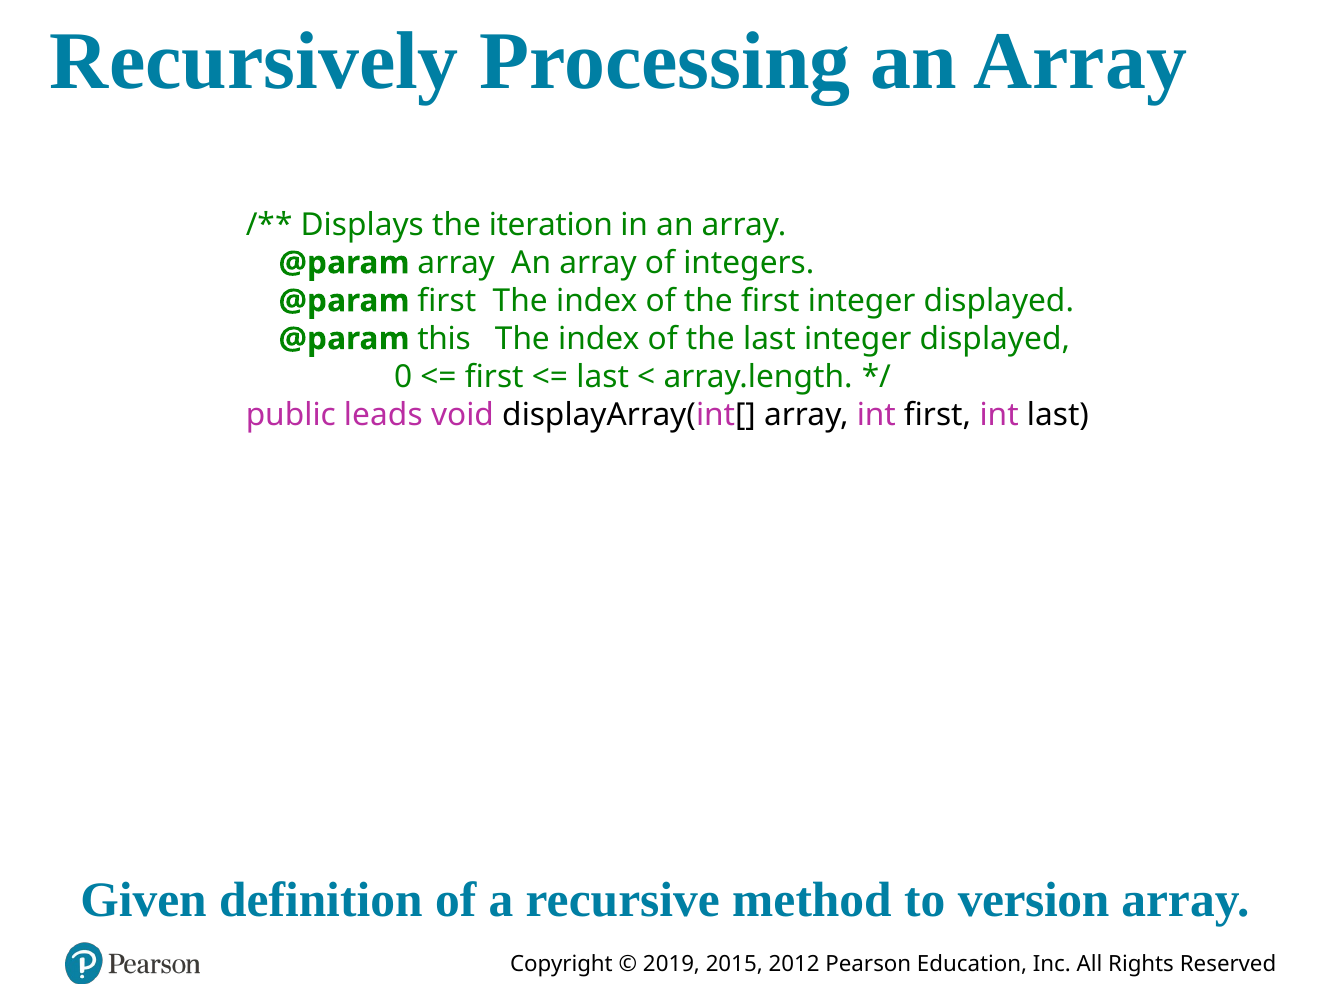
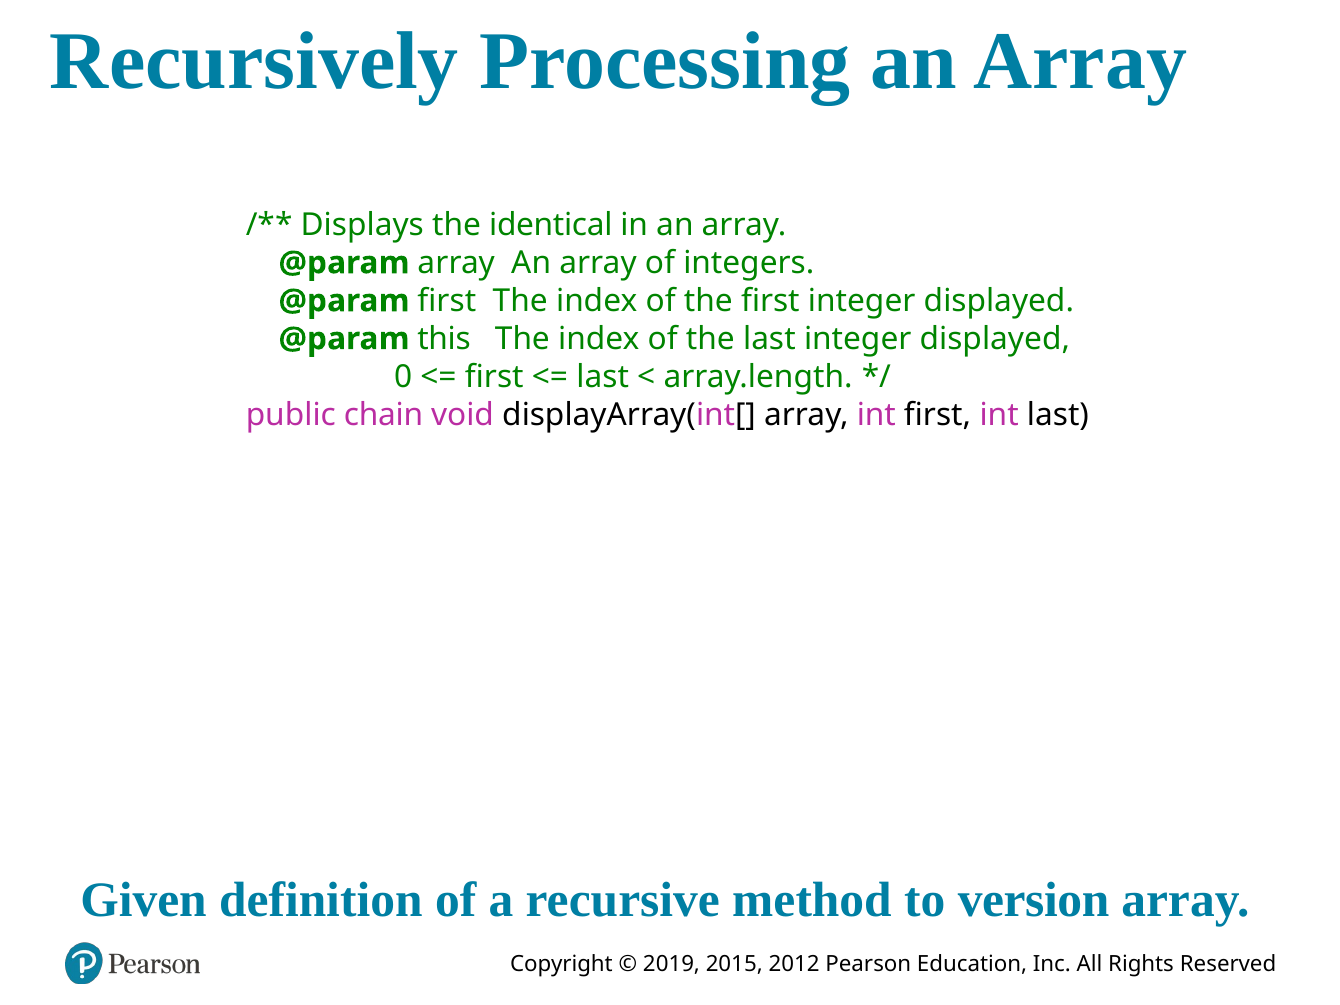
iteration: iteration -> identical (551, 225)
leads: leads -> chain (383, 415)
